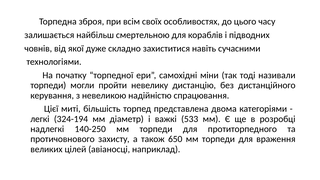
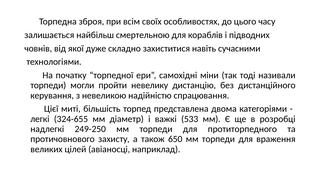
324-194: 324-194 -> 324-655 (71, 119)
140-250: 140-250 -> 249-250 (90, 129)
